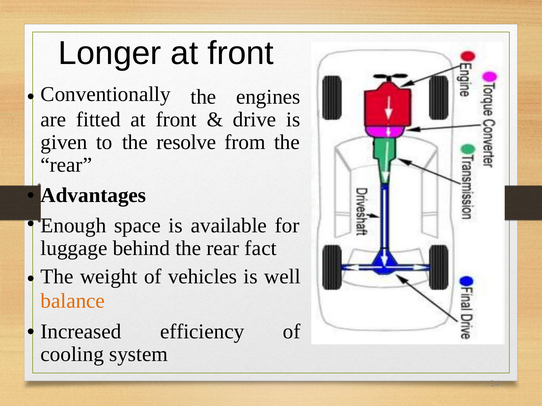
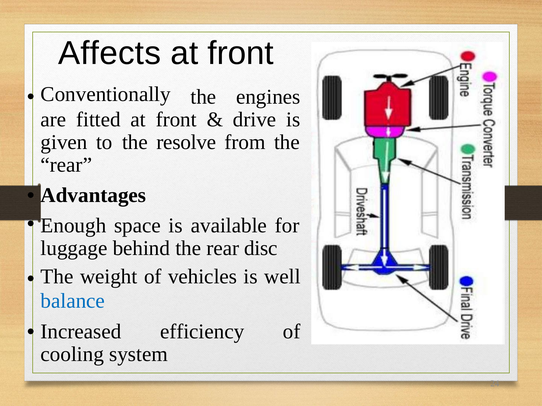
Longer: Longer -> Affects (110, 53)
fact: fact -> disc (261, 249)
balance colour: orange -> blue (73, 301)
